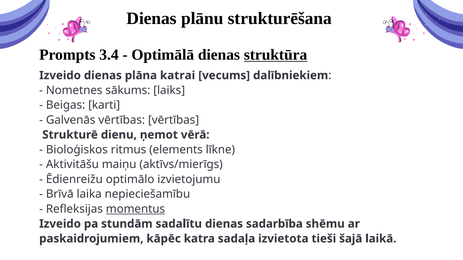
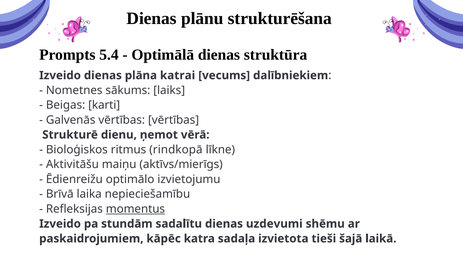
3.4: 3.4 -> 5.4 (109, 55)
struktūra underline: present -> none (276, 55)
elements: elements -> rindkopā (176, 150)
sadarbība: sadarbība -> uzdevumi (274, 224)
